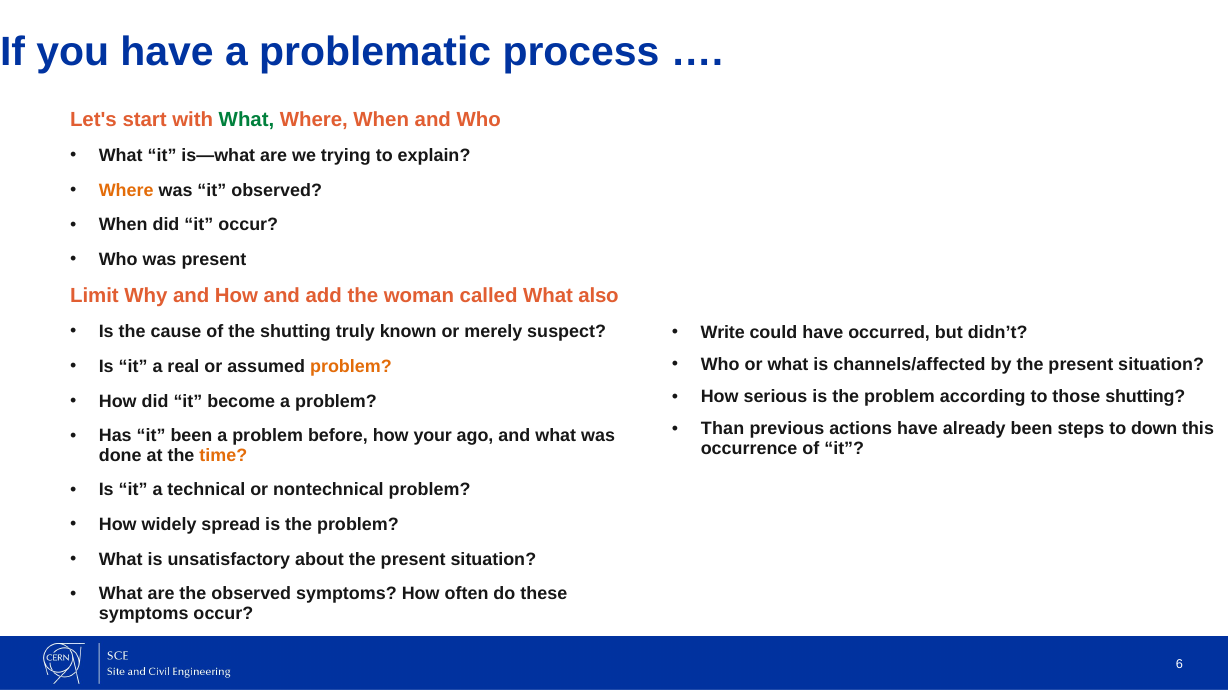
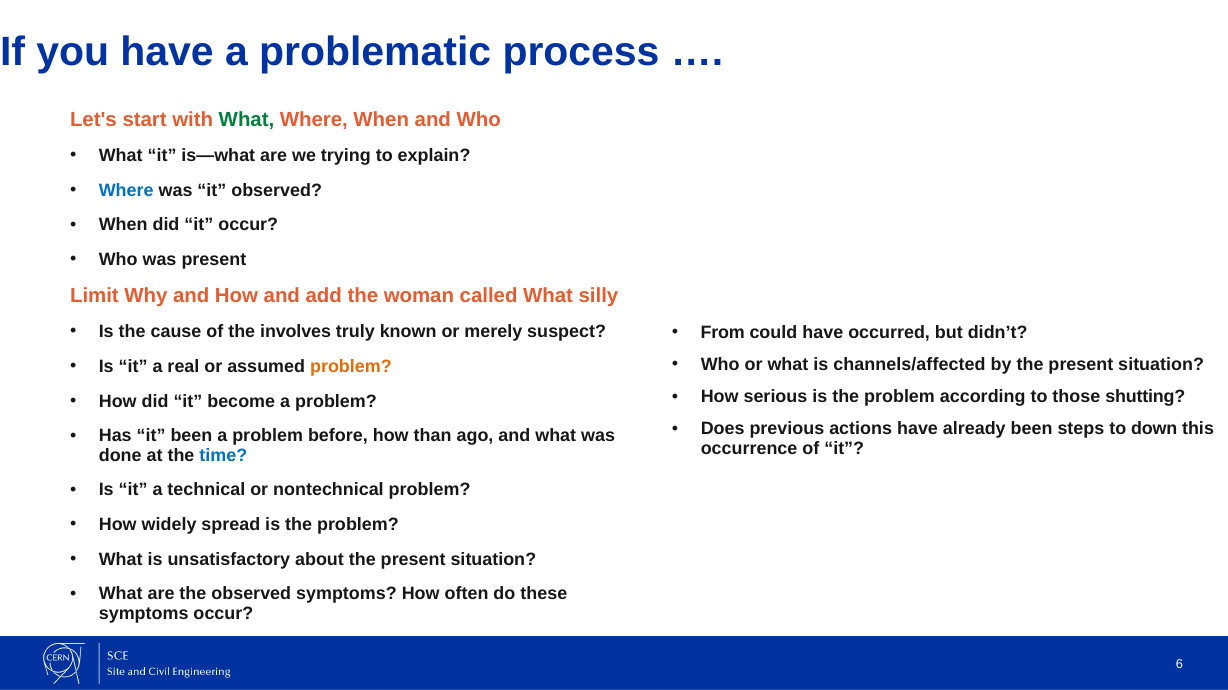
Where colour: orange -> blue (126, 190)
also: also -> silly (598, 296)
the shutting: shutting -> involves (296, 332)
Write: Write -> From (723, 333)
Than: Than -> Does (723, 429)
your: your -> than (433, 436)
time colour: orange -> blue (223, 456)
